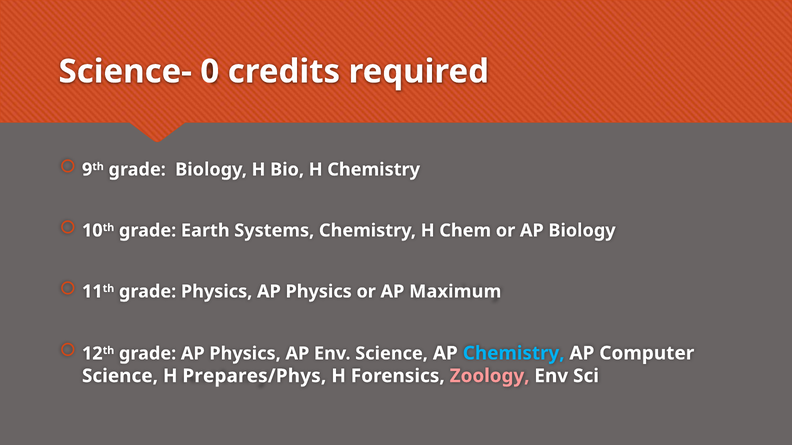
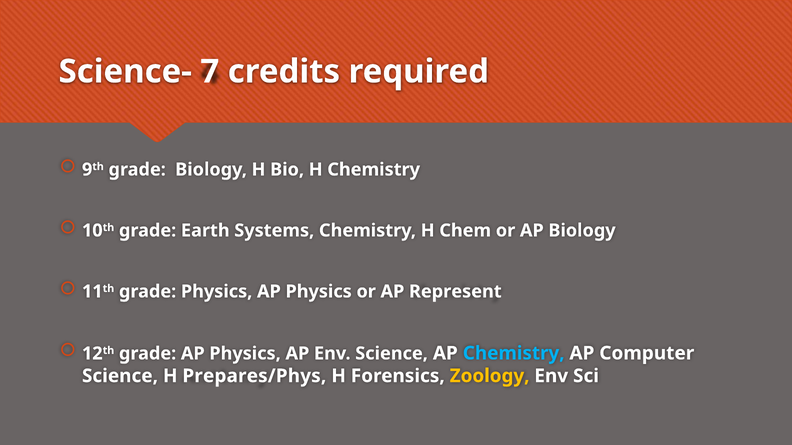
0: 0 -> 7 (210, 72)
Maximum: Maximum -> Represent (455, 292)
Zoology colour: pink -> yellow (490, 376)
